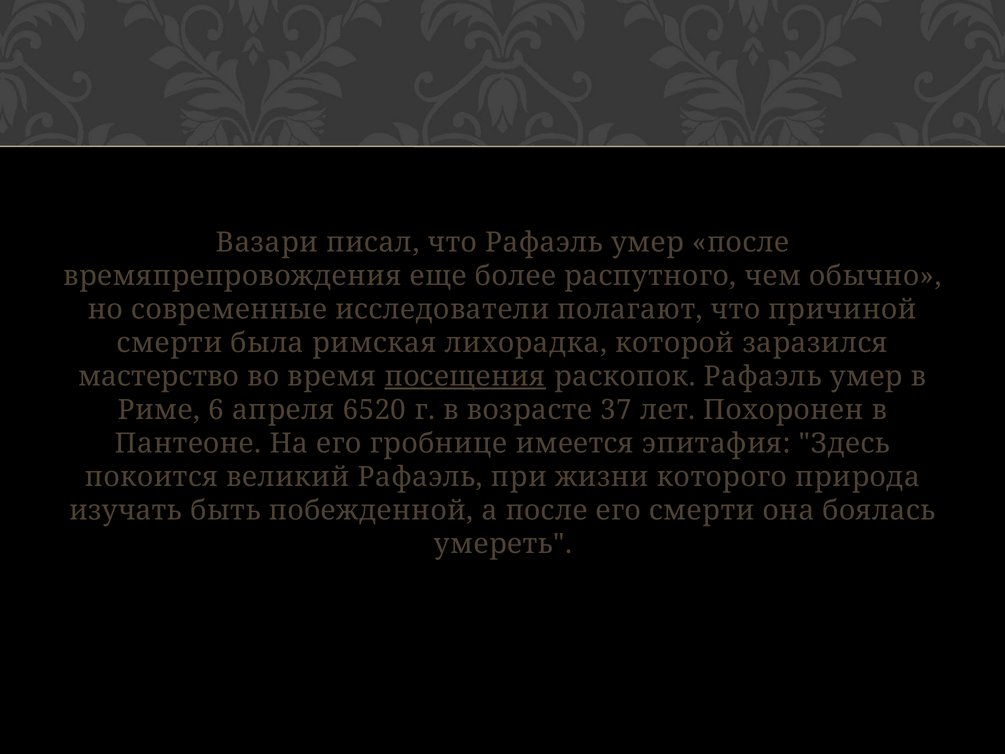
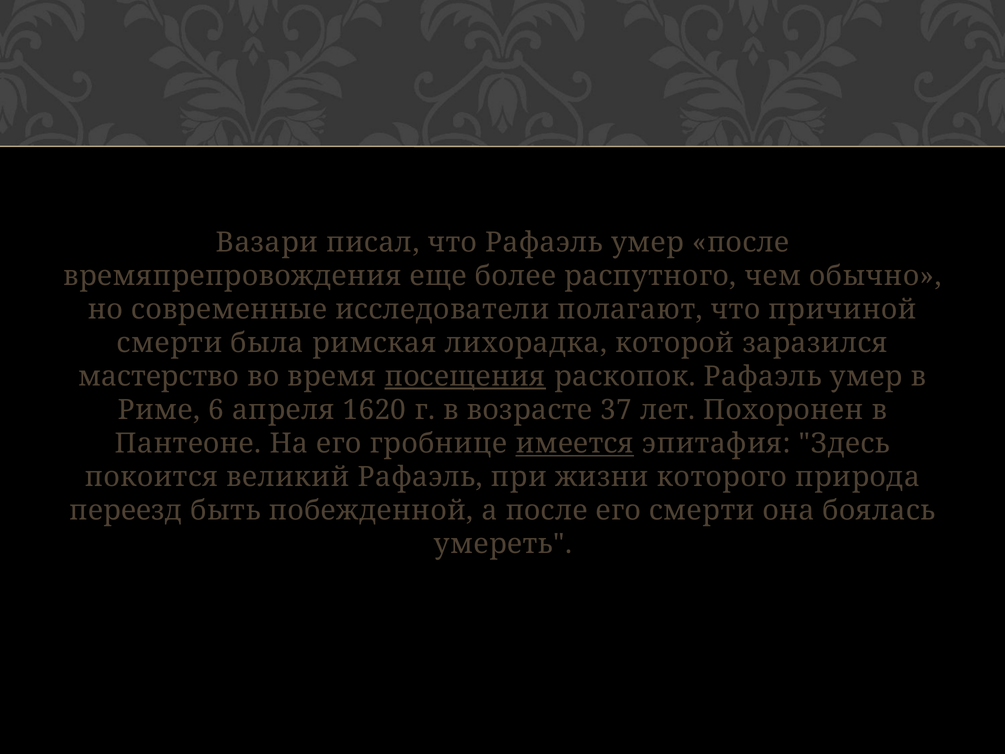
6520: 6520 -> 1620 (374, 410)
имеется underline: none -> present (575, 443)
изучать: изучать -> переезд (126, 510)
